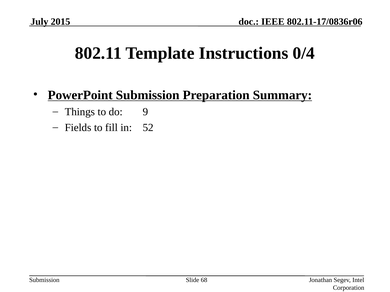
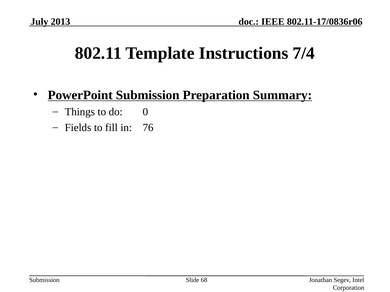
2015: 2015 -> 2013 (60, 22)
0/4: 0/4 -> 7/4 (304, 53)
9: 9 -> 0 (145, 112)
52: 52 -> 76 (148, 128)
